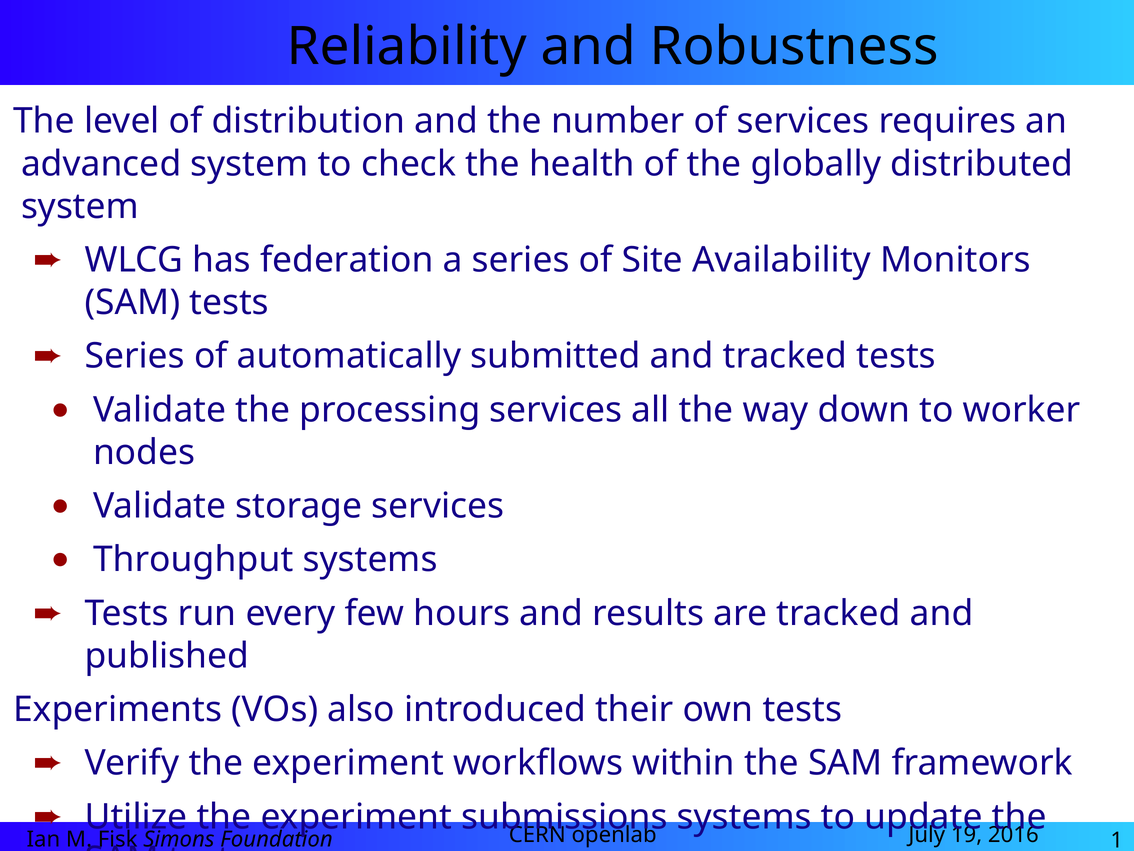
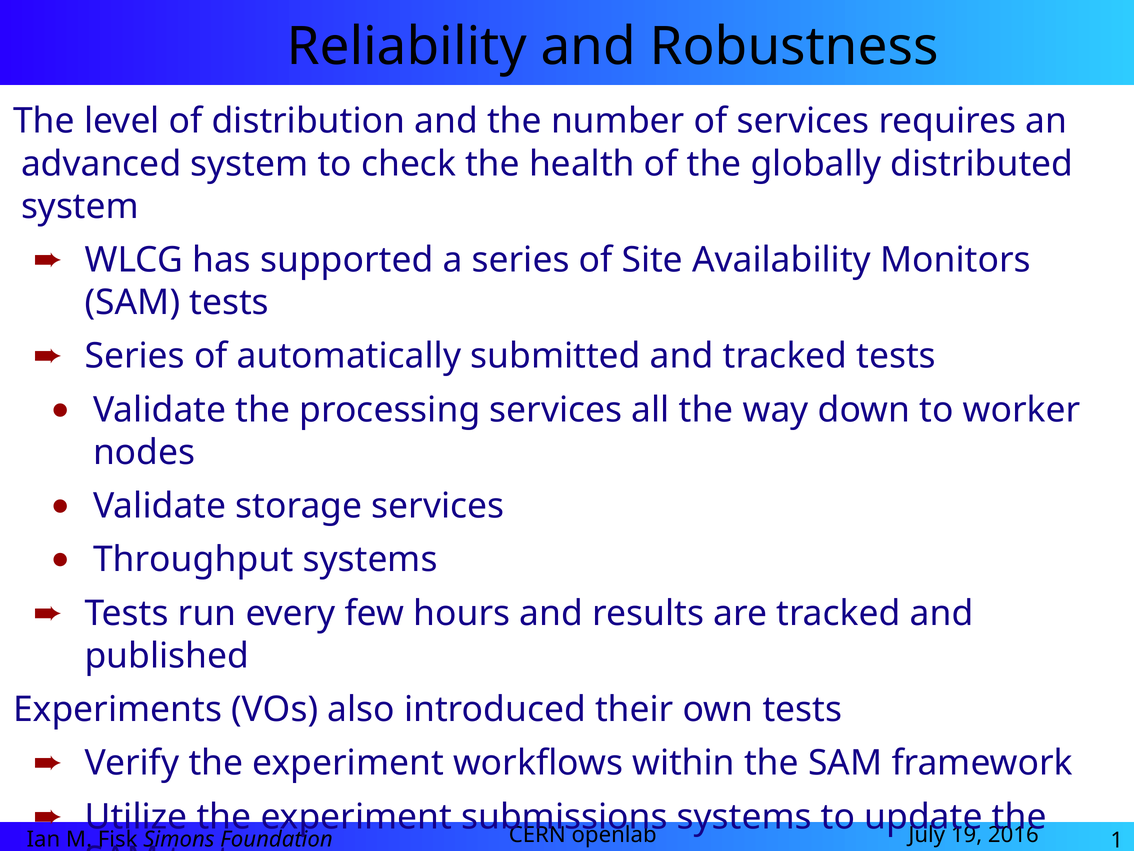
federation: federation -> supported (347, 260)
